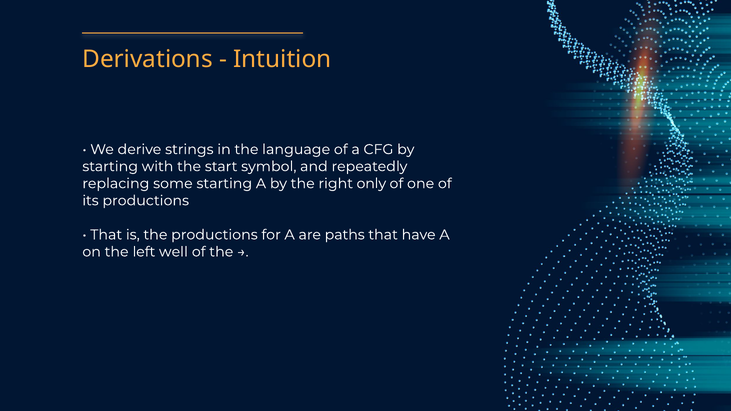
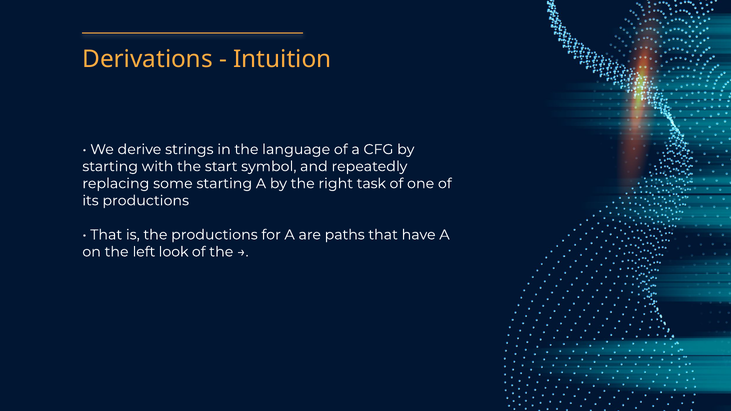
only: only -> task (371, 184)
well: well -> look (174, 252)
